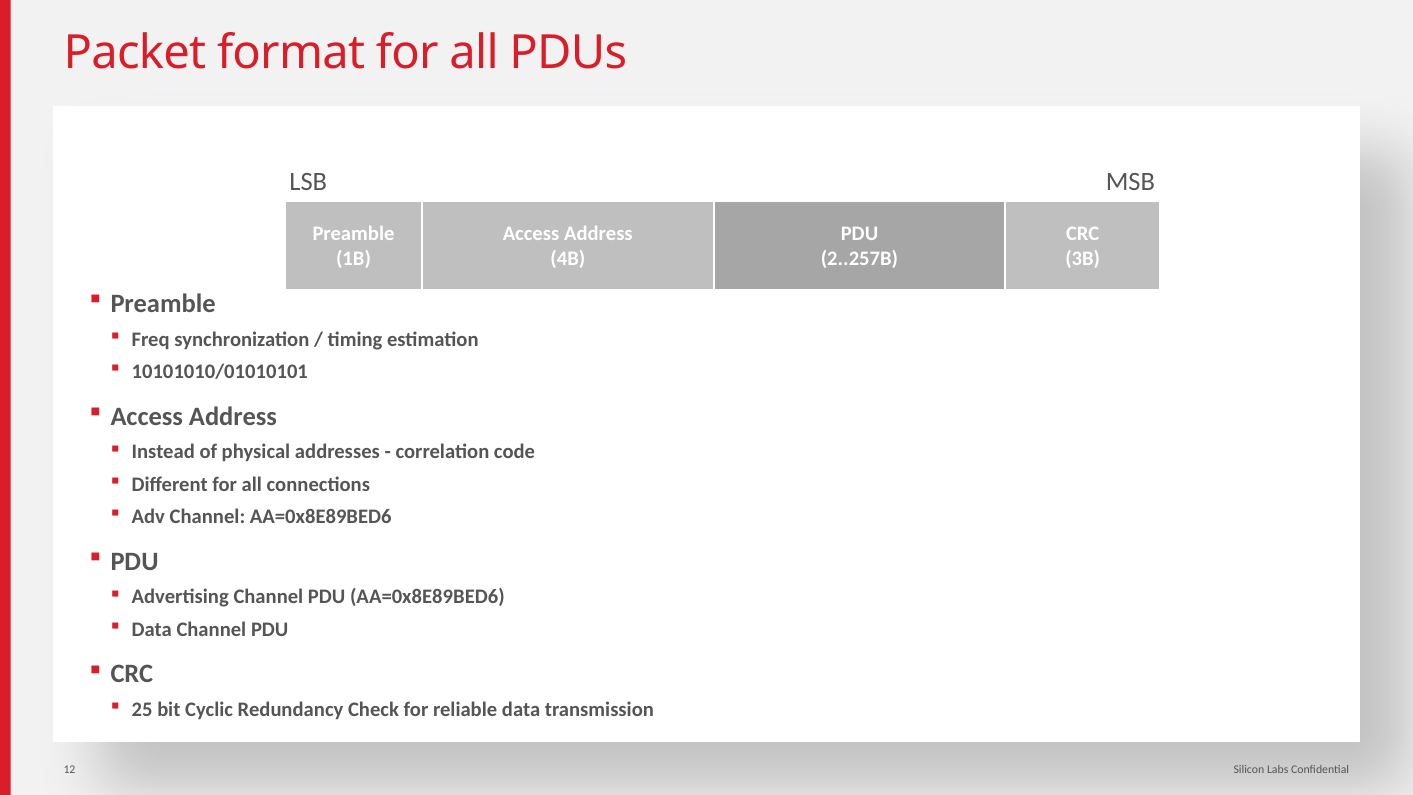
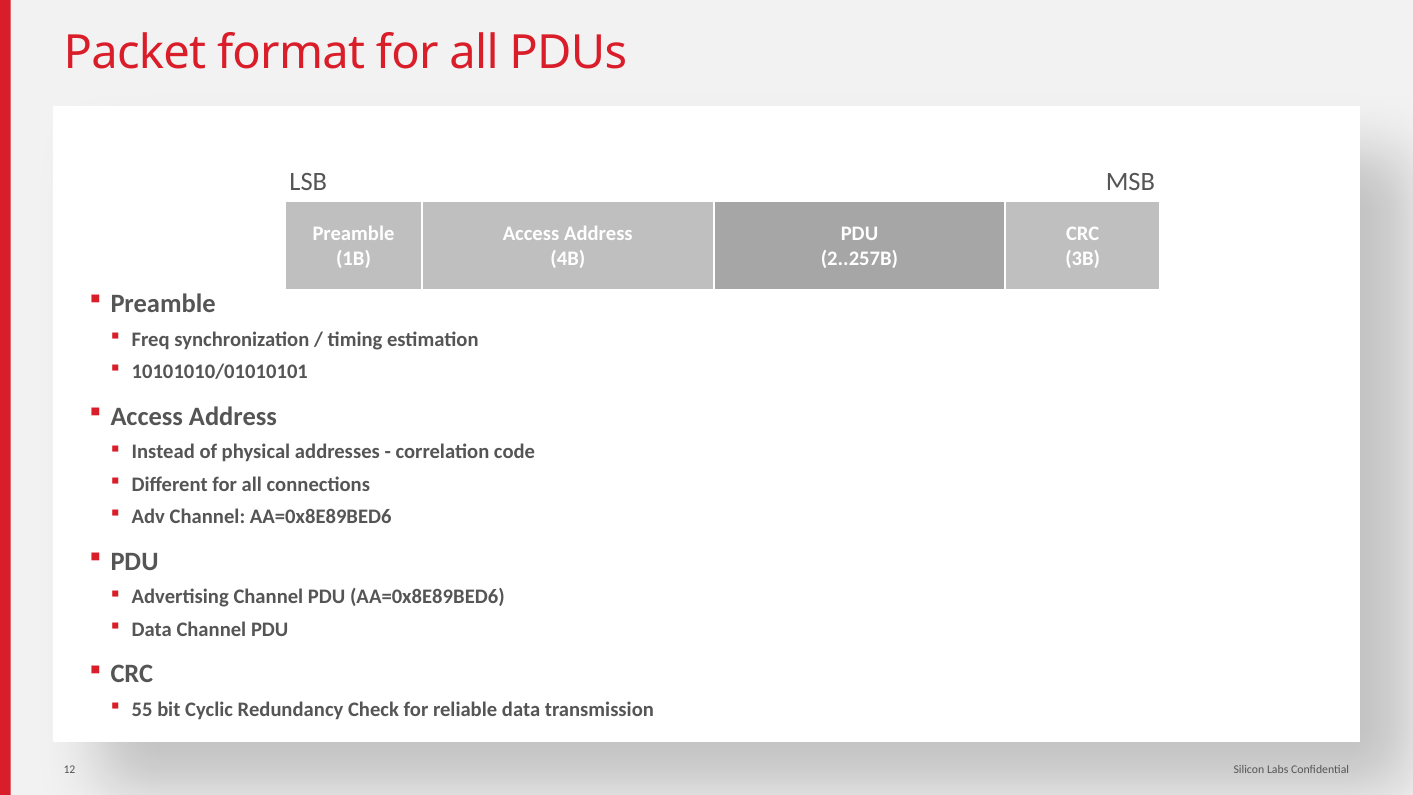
25: 25 -> 55 (142, 710)
